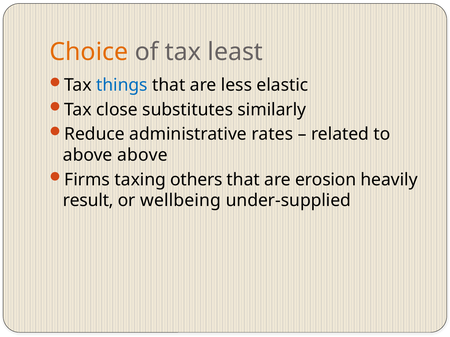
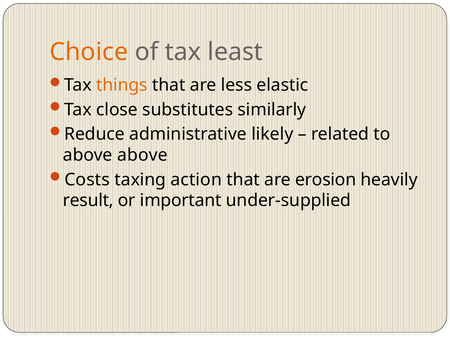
things colour: blue -> orange (122, 85)
rates: rates -> likely (272, 134)
Firms: Firms -> Costs (87, 180)
others: others -> action (196, 180)
wellbeing: wellbeing -> important (181, 201)
